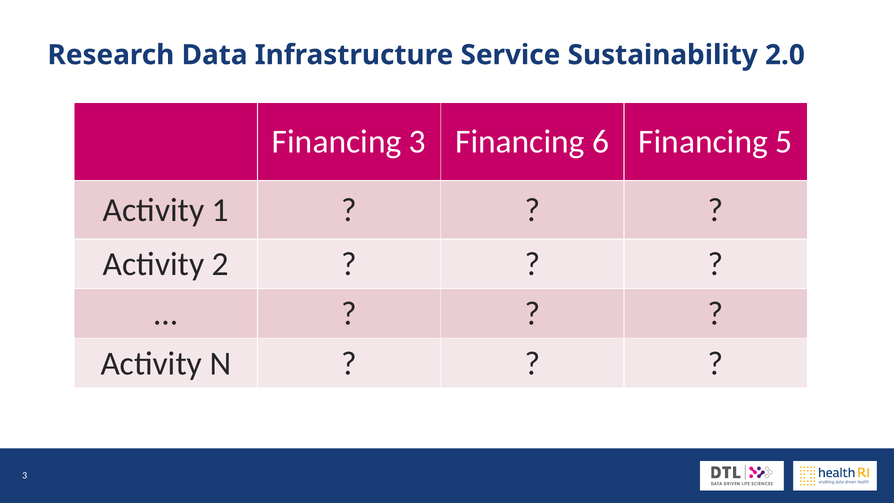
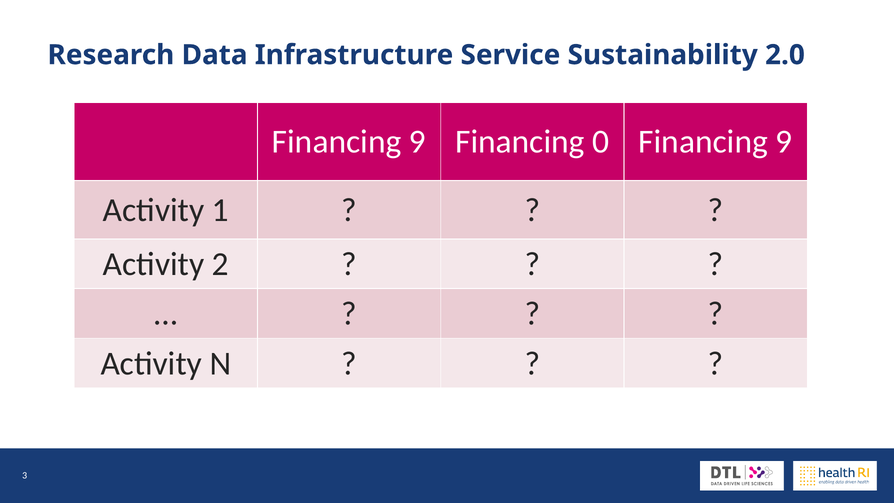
3: 3 -> 9 (417, 142)
6: 6 -> 0 (601, 142)
5: 5 -> 9 (784, 142)
